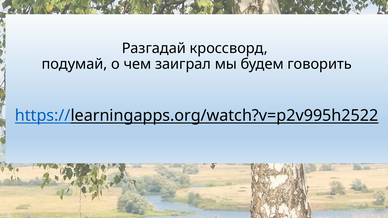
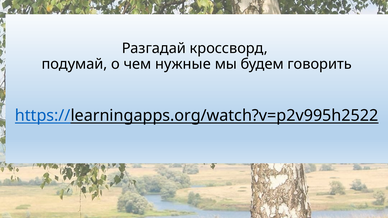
заиграл: заиграл -> нужные (183, 64)
